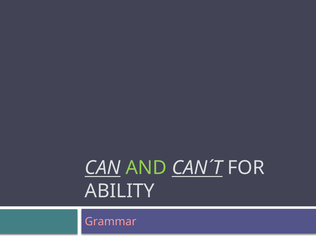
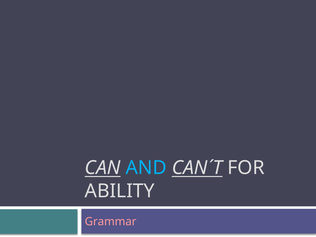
AND colour: light green -> light blue (146, 168)
